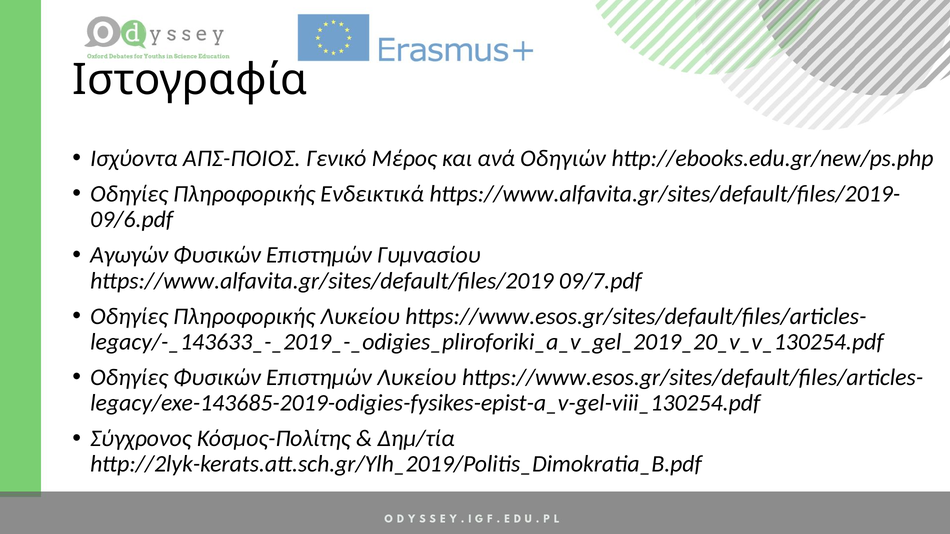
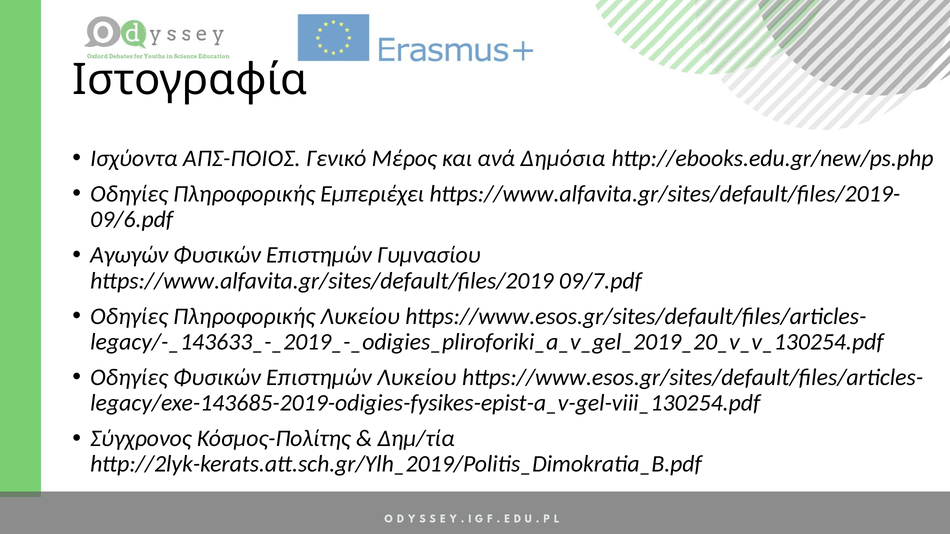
Οδηγιών: Οδηγιών -> Δημόσια (563, 159)
Ενδεικτικά: Ενδεικτικά -> Εμπεριέχει (372, 194)
